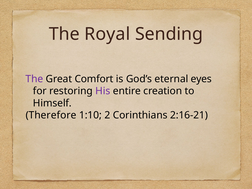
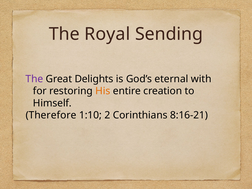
Comfort: Comfort -> Delights (94, 79)
eyes: eyes -> with (201, 79)
His colour: purple -> orange (103, 91)
2:16-21: 2:16-21 -> 8:16-21 (189, 115)
